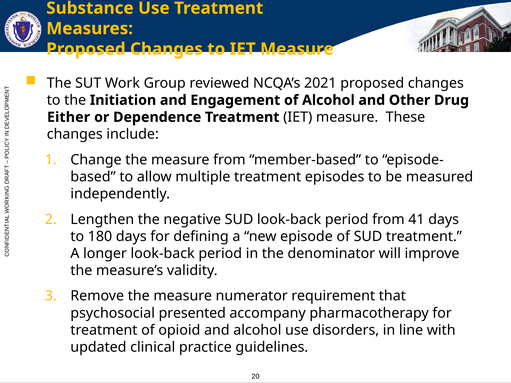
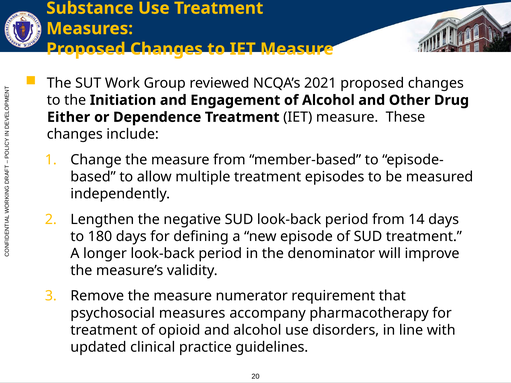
41: 41 -> 14 (416, 219)
psychosocial presented: presented -> measures (192, 313)
